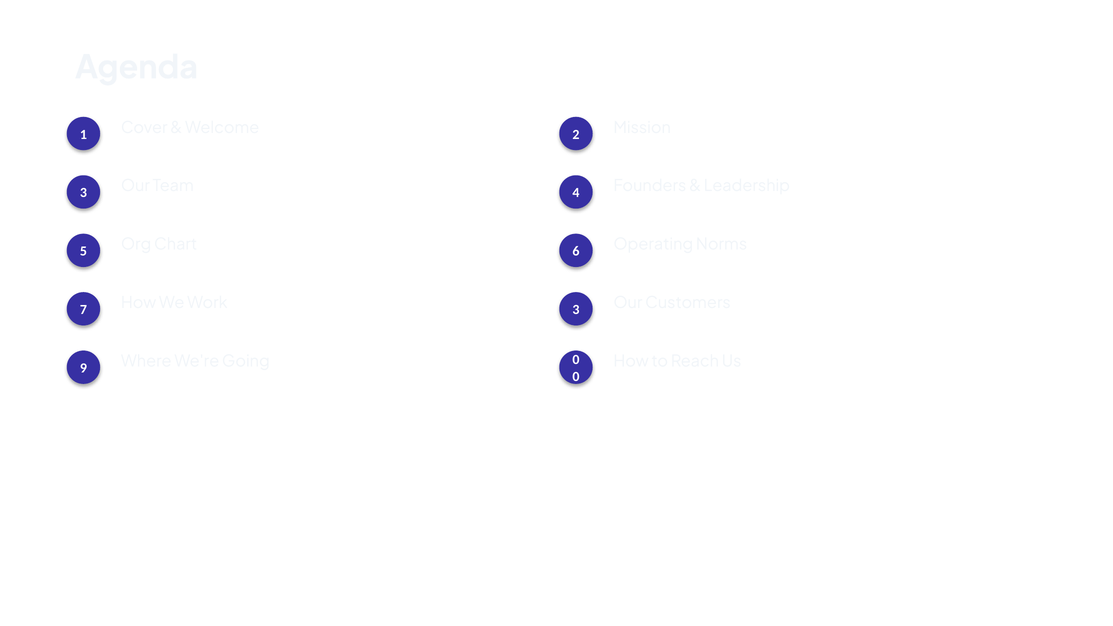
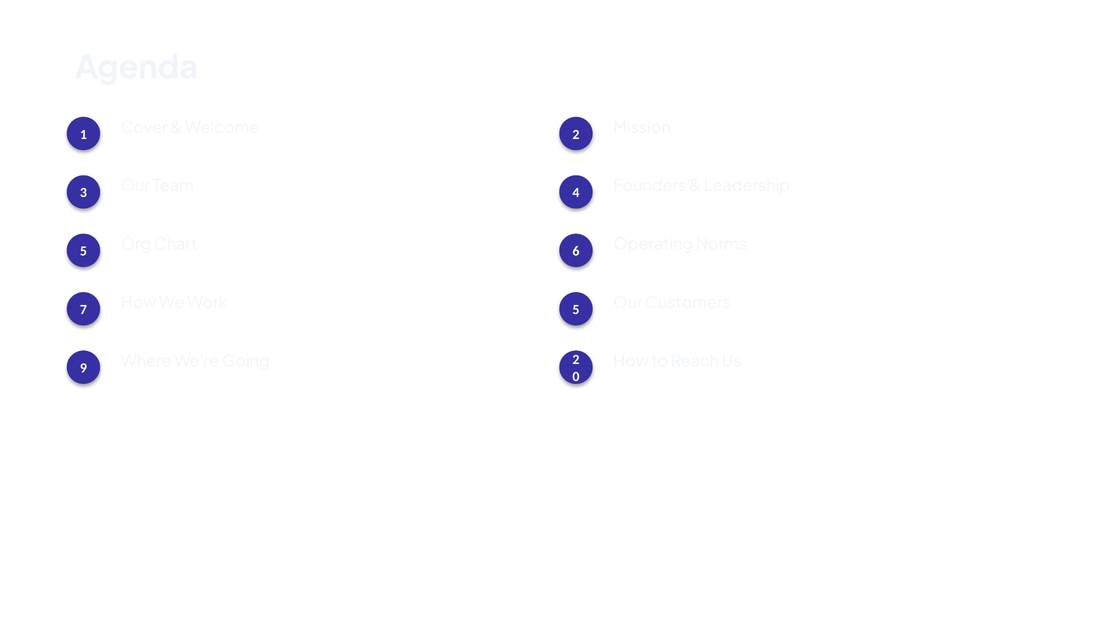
Work 3: 3 -> 5 (576, 310)
Going 0: 0 -> 2 (576, 360)
